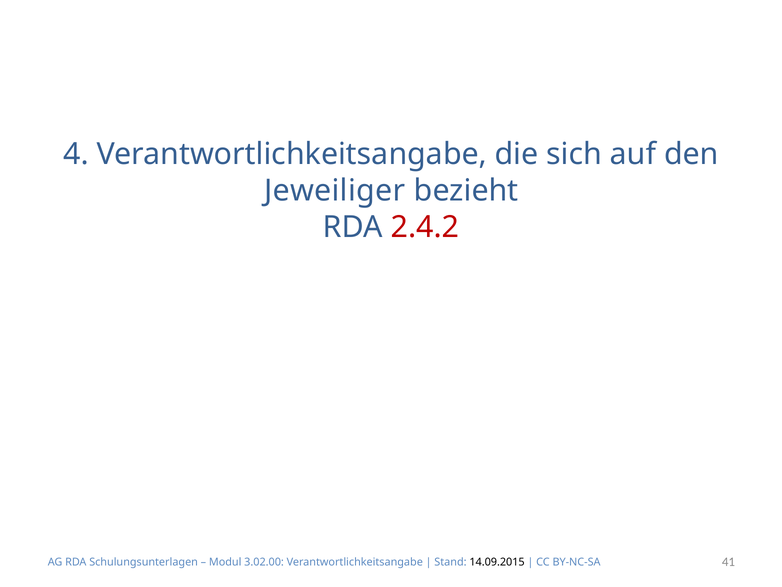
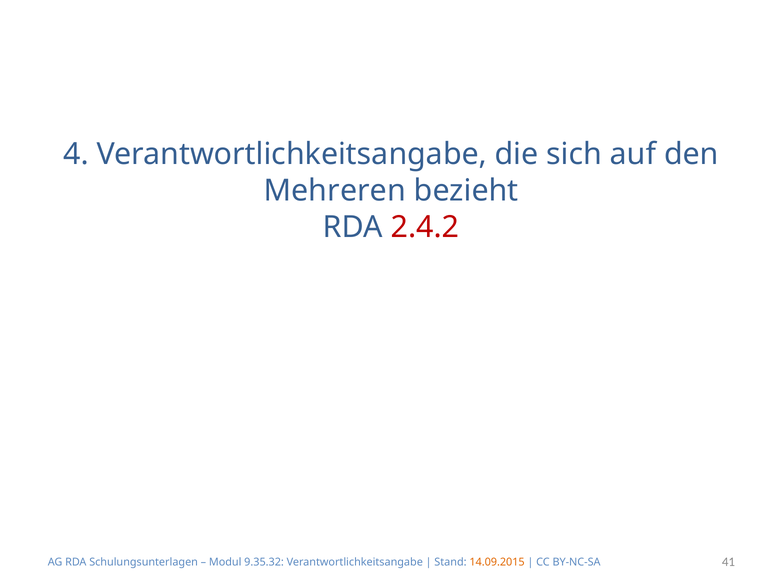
Jeweiliger: Jeweiliger -> Mehreren (335, 190)
3.02.00: 3.02.00 -> 9.35.32 (264, 562)
14.09.2015 colour: black -> orange (497, 562)
